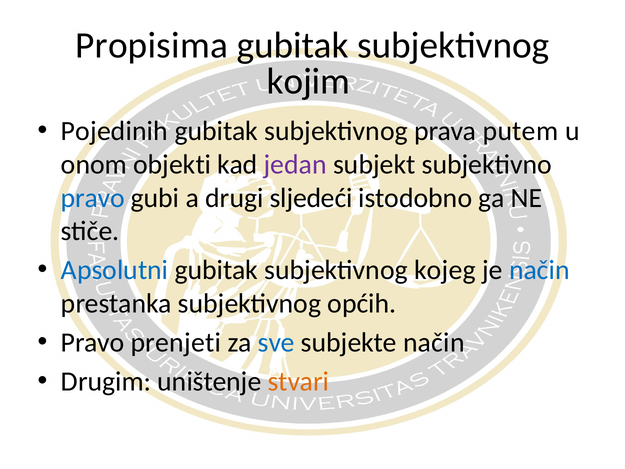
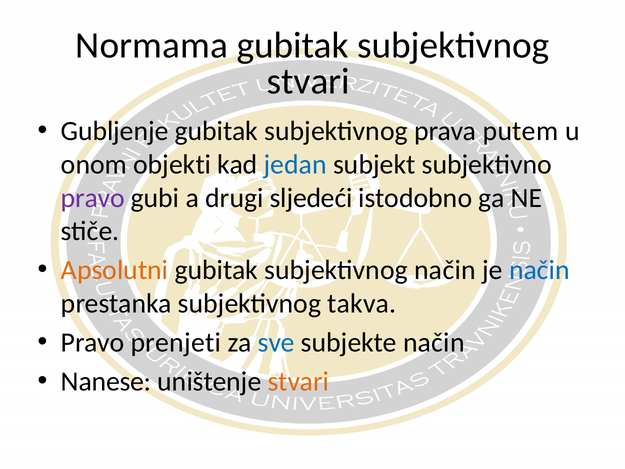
Propisima: Propisima -> Normama (152, 46)
kojim: kojim -> stvari (308, 81)
Pojedinih: Pojedinih -> Gubljenje (115, 131)
jedan colour: purple -> blue (295, 164)
pravo colour: blue -> purple (93, 198)
Apsolutni colour: blue -> orange (115, 270)
subjektivnog kojeg: kojeg -> način (445, 270)
općih: općih -> takva (362, 303)
Drugim: Drugim -> Nanese (106, 381)
